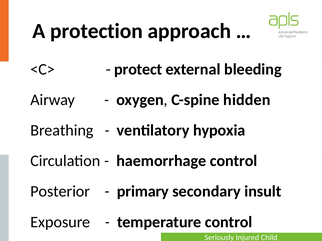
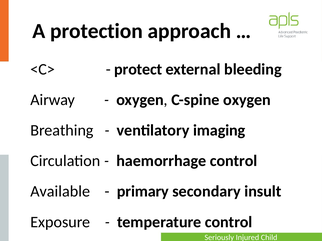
C-spine hidden: hidden -> oxygen (247, 100)
hypoxia: hypoxia -> imaging (219, 131)
Posterior: Posterior -> Available (60, 192)
